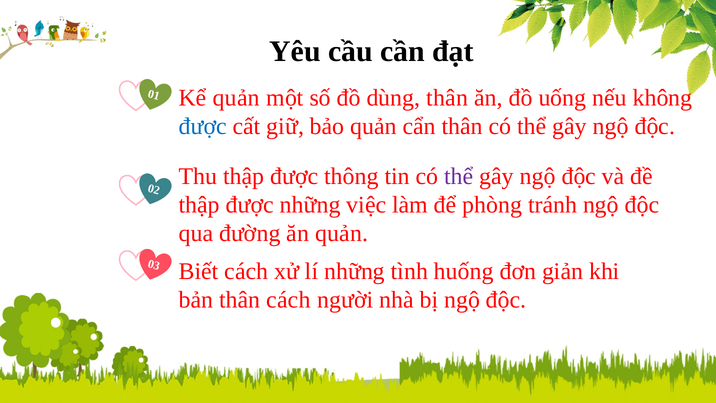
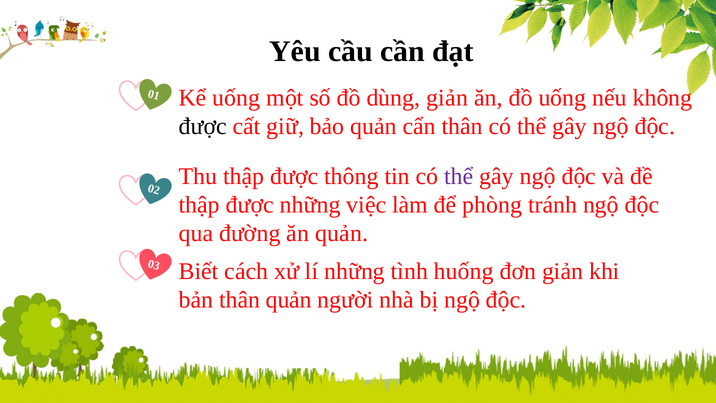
Kể quản: quản -> uống (236, 98)
dùng thân: thân -> giản (447, 98)
được colour: blue -> black (203, 126)
thân cách: cách -> quản (289, 300)
